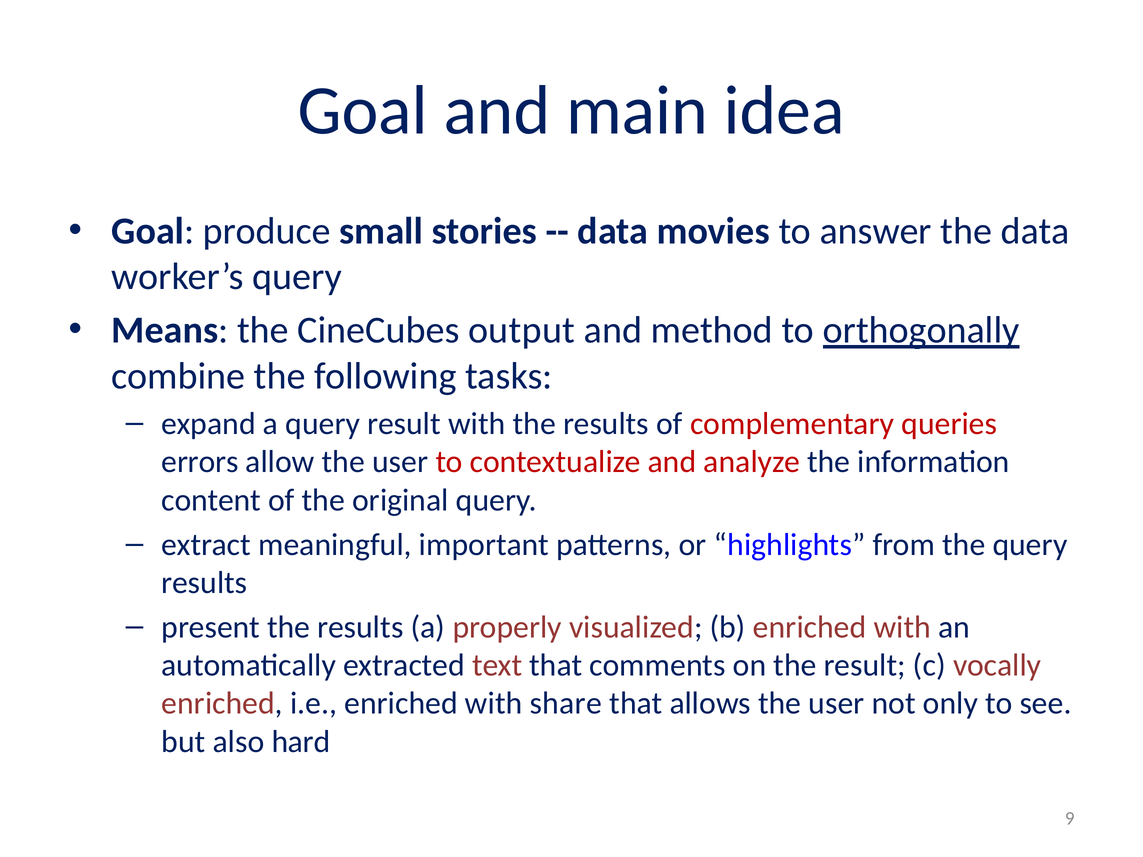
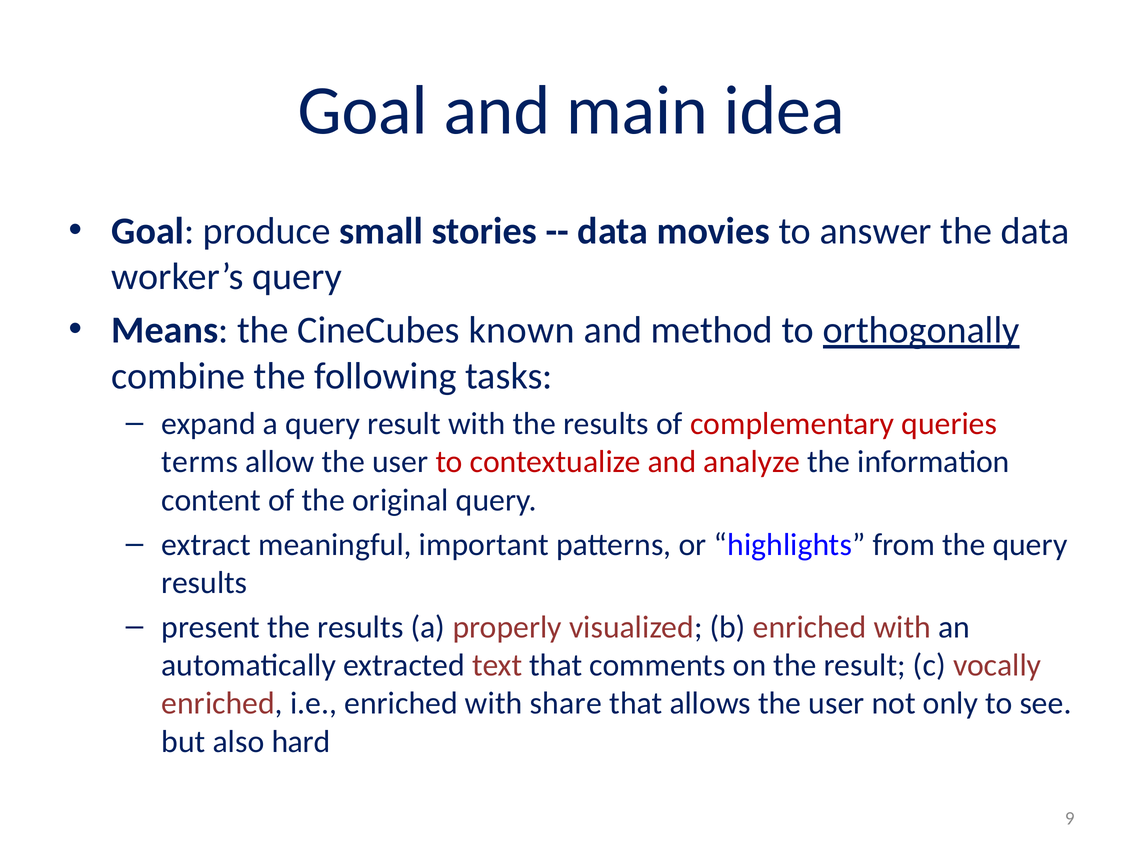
output: output -> known (522, 330)
errors: errors -> terms (200, 462)
